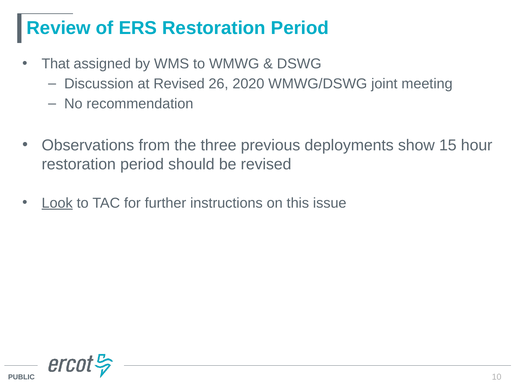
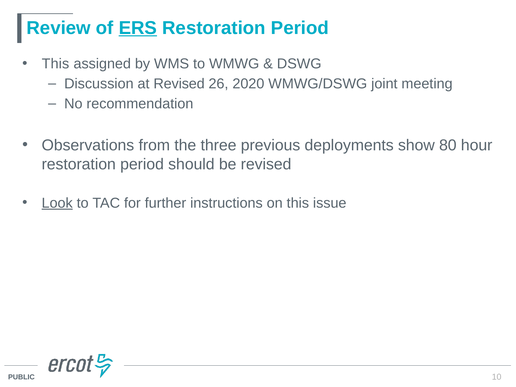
ERS underline: none -> present (138, 28)
That: That -> This (55, 64)
15: 15 -> 80 (448, 145)
